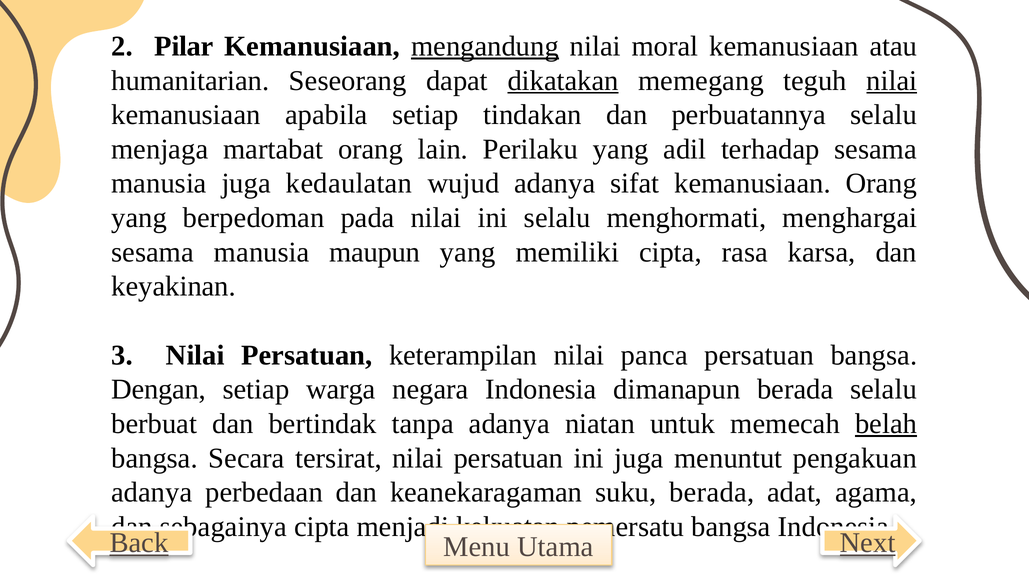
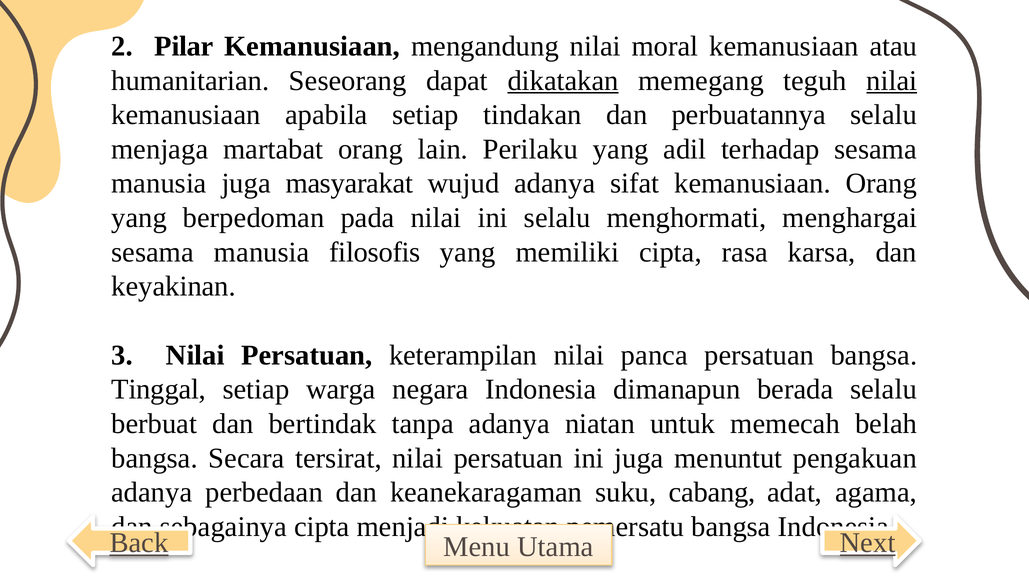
mengandung underline: present -> none (485, 46)
kedaulatan: kedaulatan -> masyarakat (349, 183)
maupun: maupun -> filosofis (375, 252)
Dengan: Dengan -> Tinggal (159, 389)
belah underline: present -> none (886, 424)
suku berada: berada -> cabang (712, 492)
